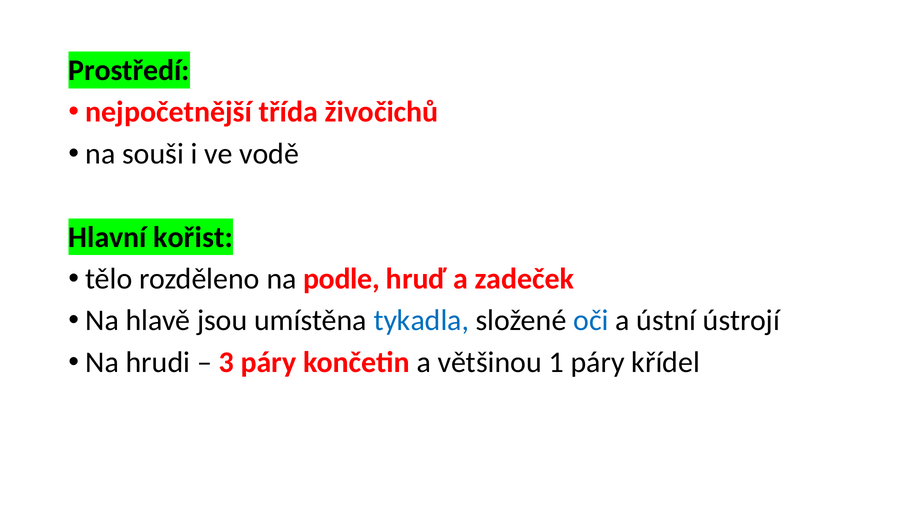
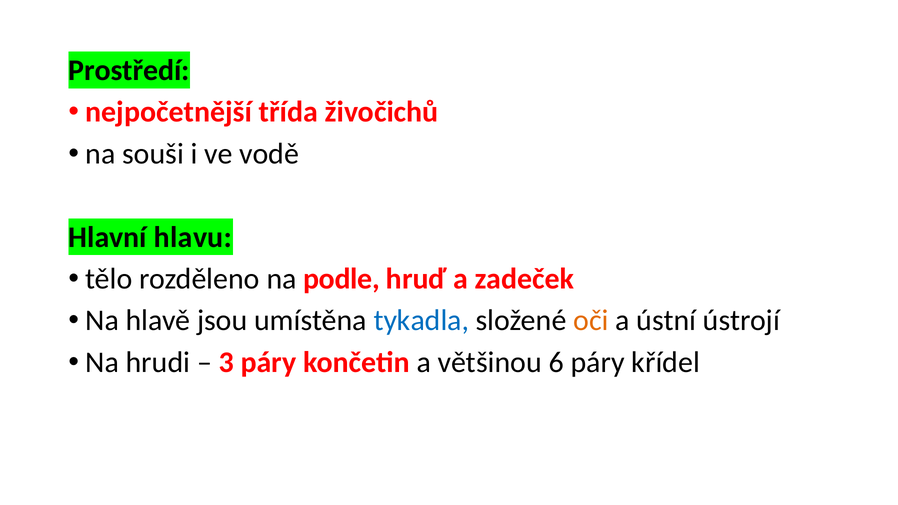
kořist: kořist -> hlavu (193, 237)
oči colour: blue -> orange (591, 321)
1: 1 -> 6 (556, 362)
